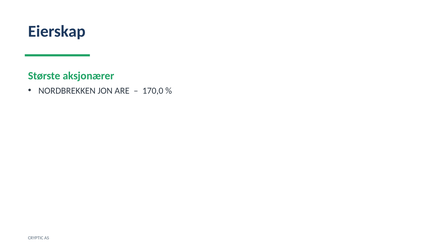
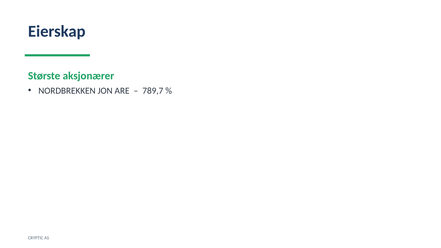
170,0: 170,0 -> 789,7 (153, 91)
